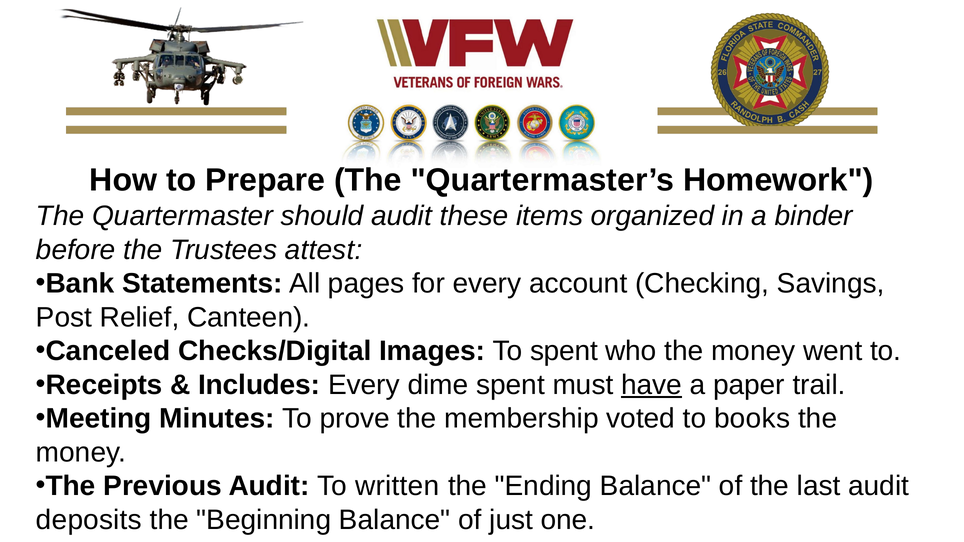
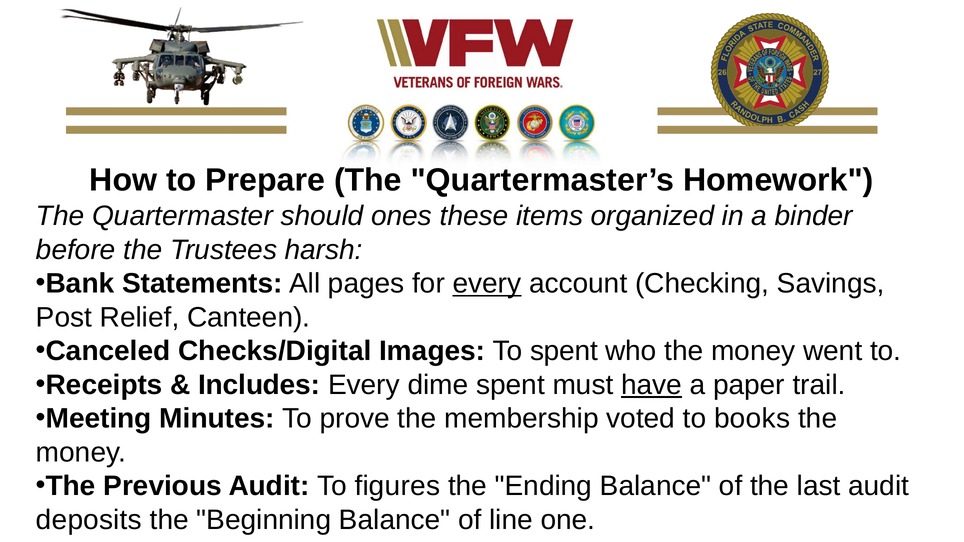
should audit: audit -> ones (402, 216)
attest: attest -> harsh (324, 250)
every underline: none -> present (487, 284)
written: written -> figures (397, 486)
just: just -> line (511, 520)
